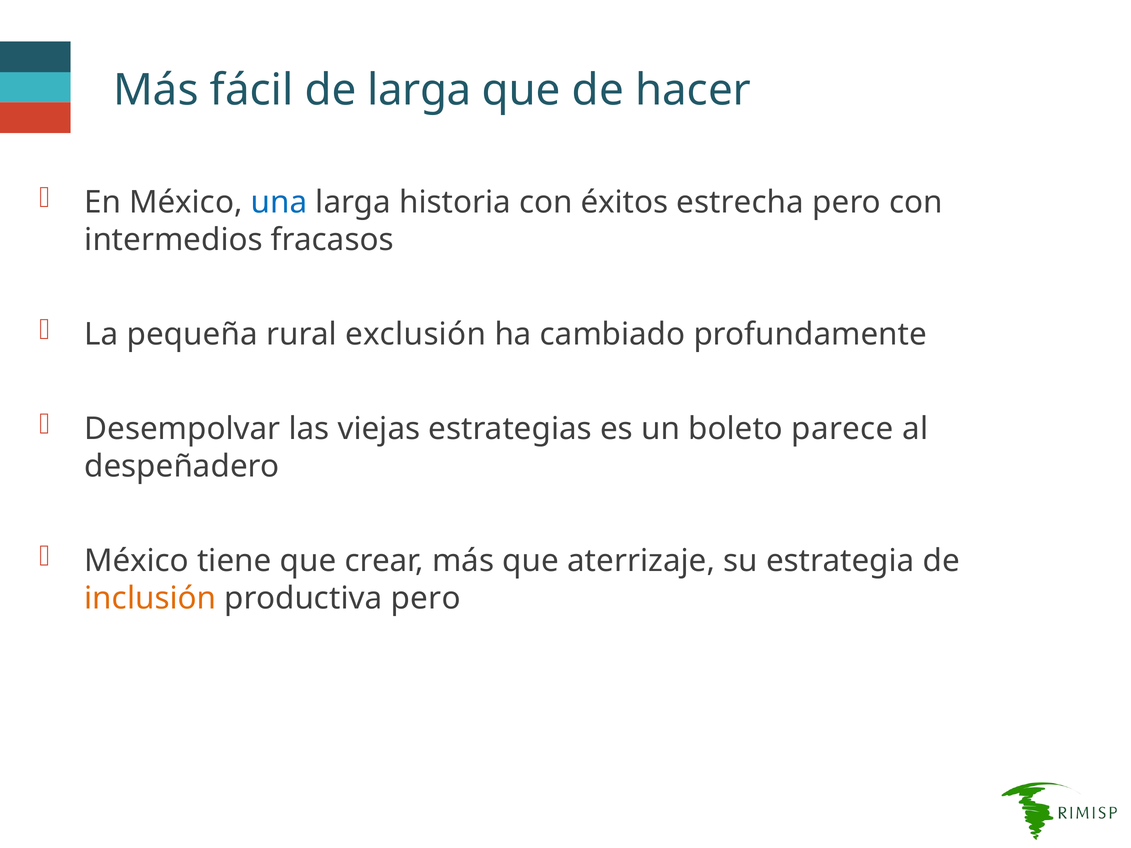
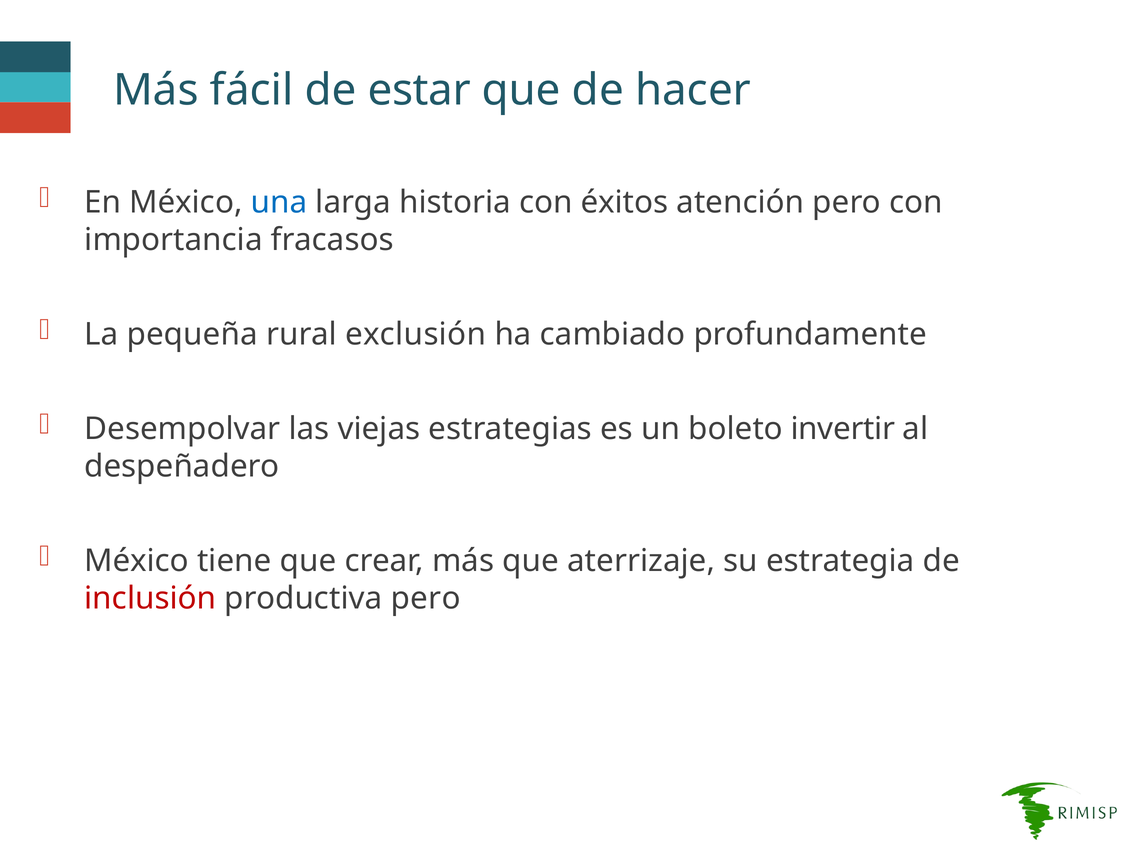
de larga: larga -> estar (419, 90)
estrecha: estrecha -> atención (740, 202)
intermedios: intermedios -> importancia (174, 240)
parece: parece -> invertir (843, 429)
inclusión colour: orange -> red (150, 599)
